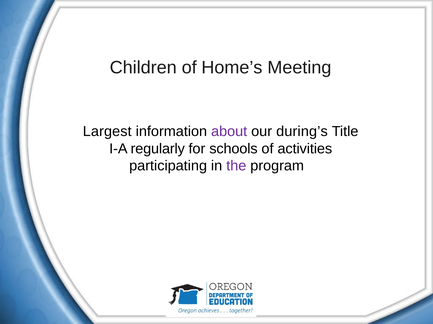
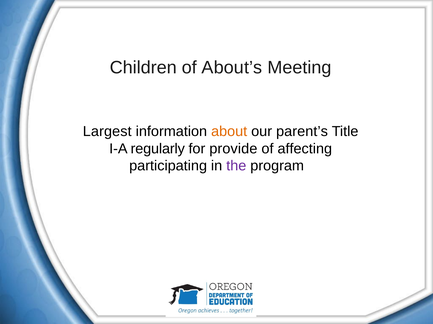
Home’s: Home’s -> About’s (232, 68)
about colour: purple -> orange (229, 132)
during’s: during’s -> parent’s (302, 132)
schools: schools -> provide (233, 149)
activities: activities -> affecting (305, 149)
